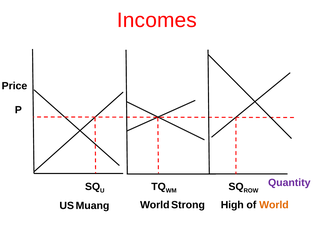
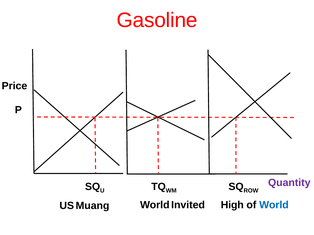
Incomes: Incomes -> Gasoline (157, 20)
World colour: orange -> blue (274, 205)
Strong: Strong -> Invited (188, 205)
